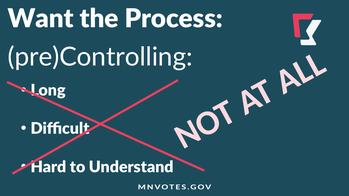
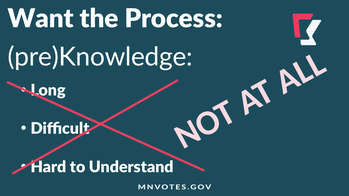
pre)Controlling: pre)Controlling -> pre)Knowledge (100, 57)
